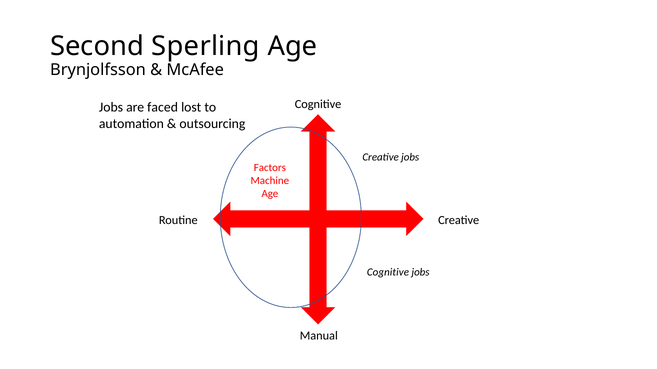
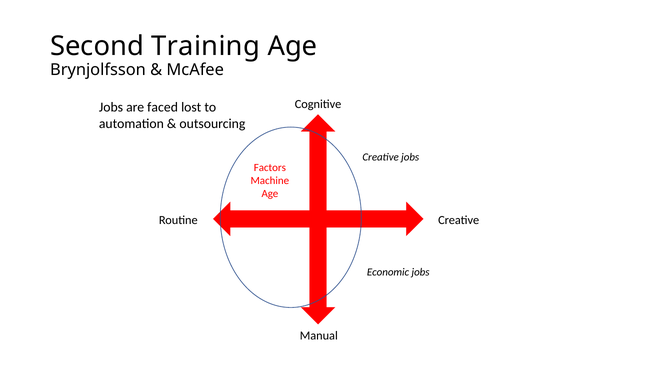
Sperling: Sperling -> Training (206, 46)
Cognitive: Cognitive -> Economic (388, 273)
